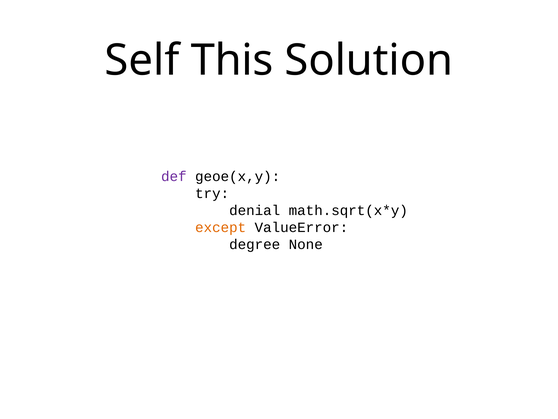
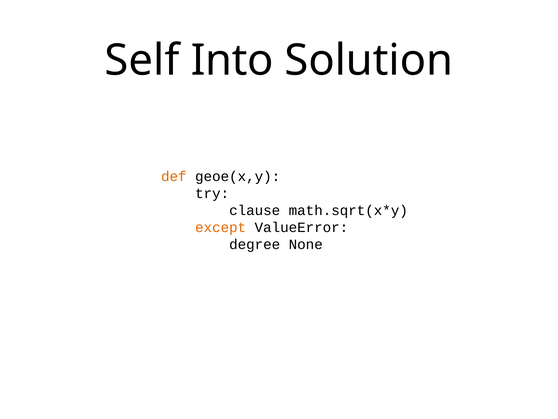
This: This -> Into (232, 60)
def colour: purple -> orange (174, 176)
denial: denial -> clause (255, 210)
